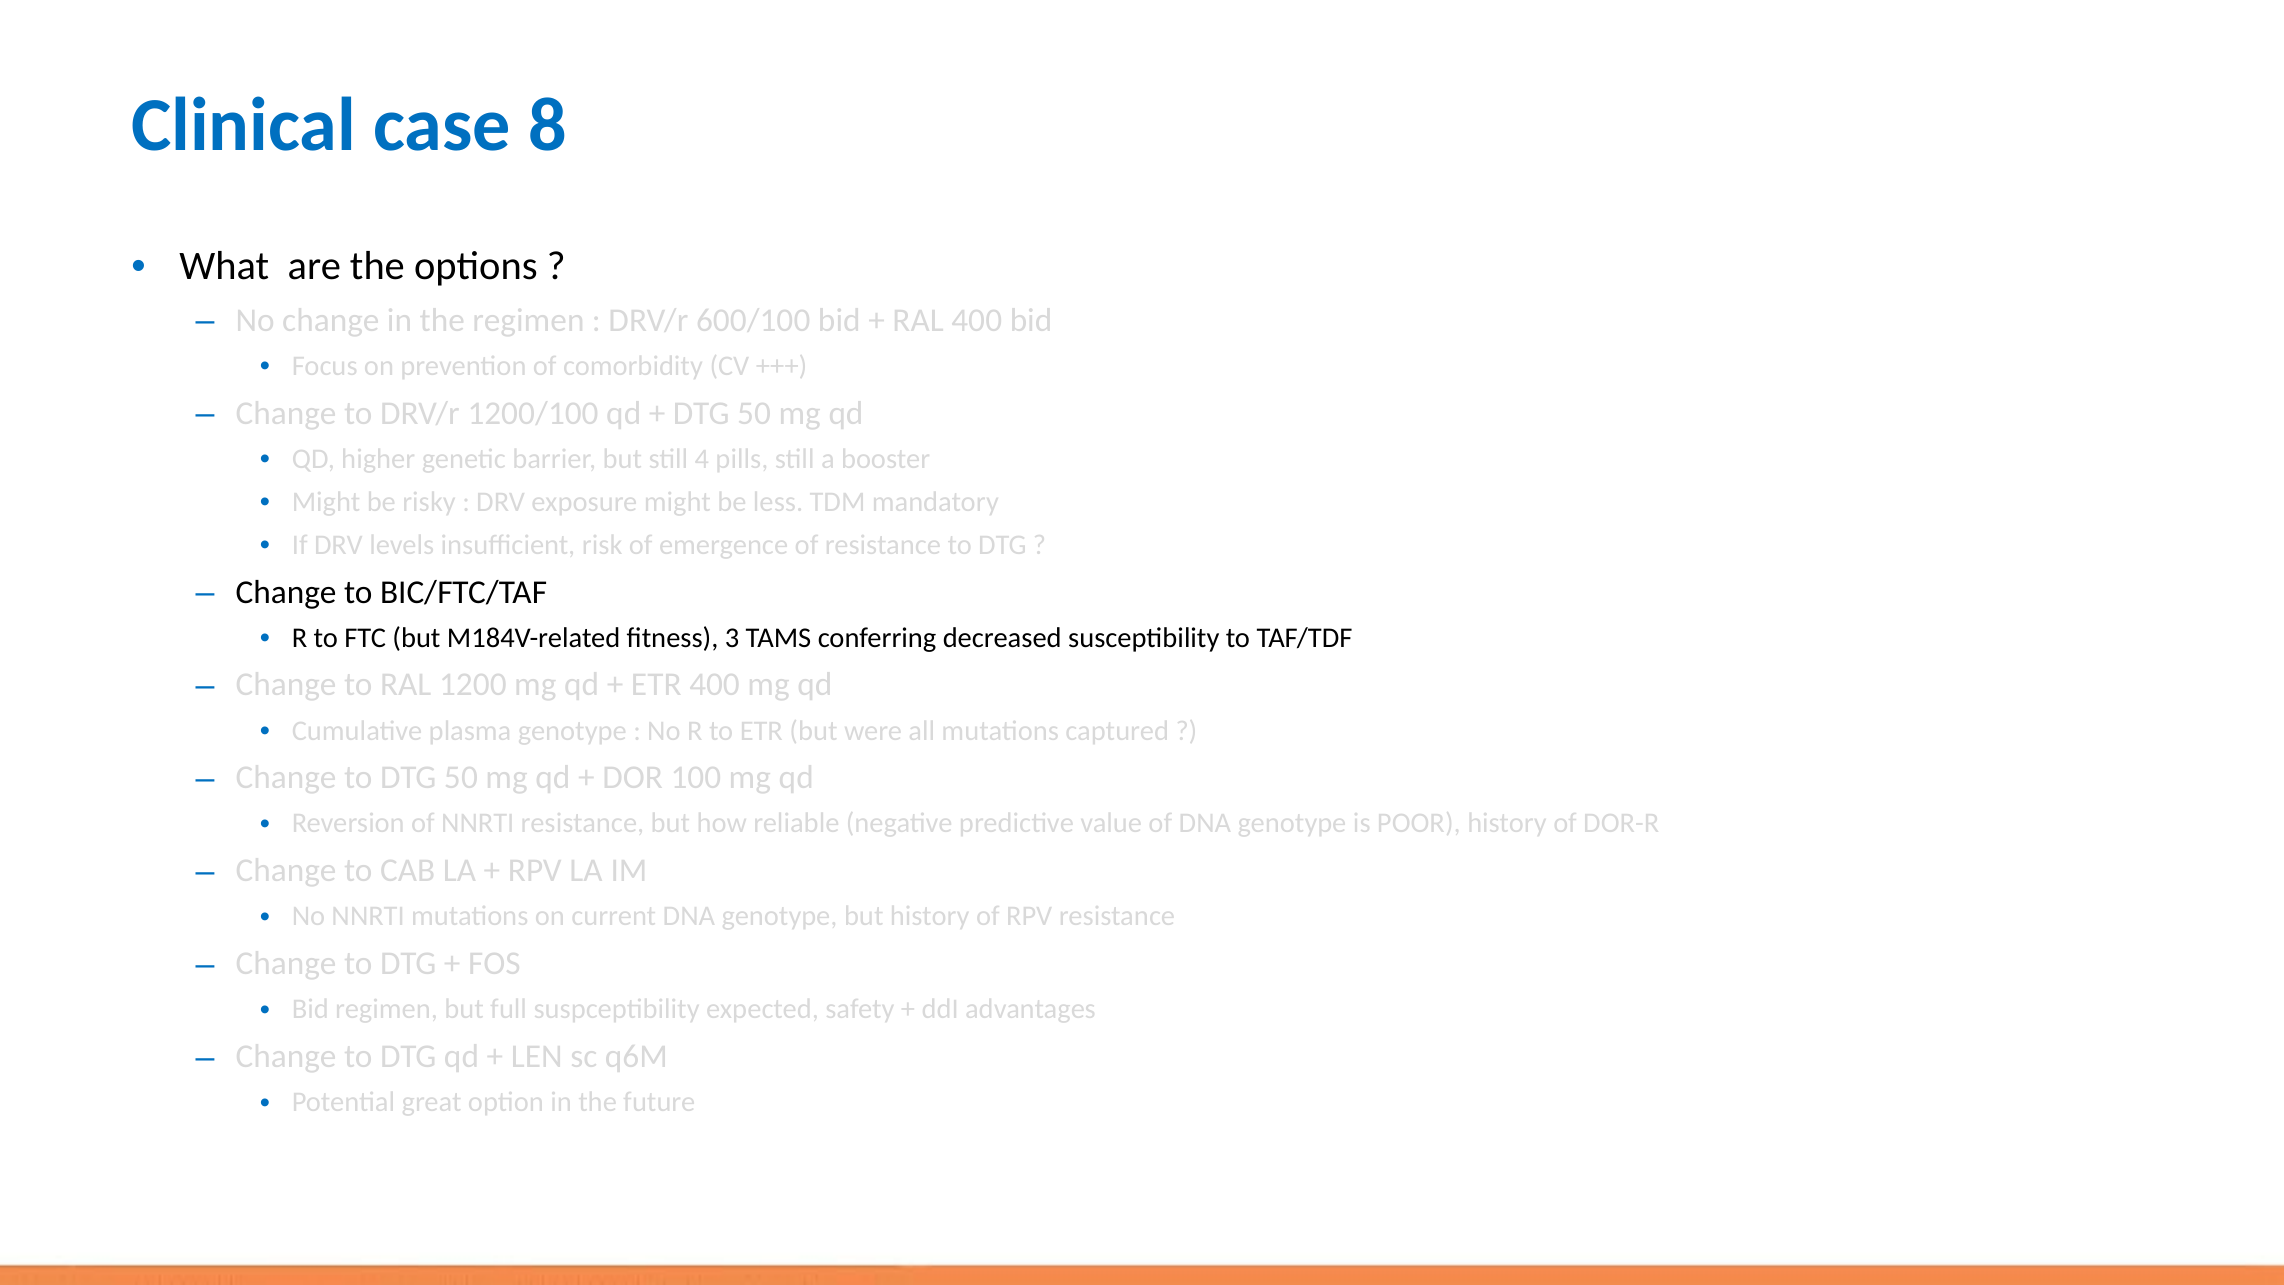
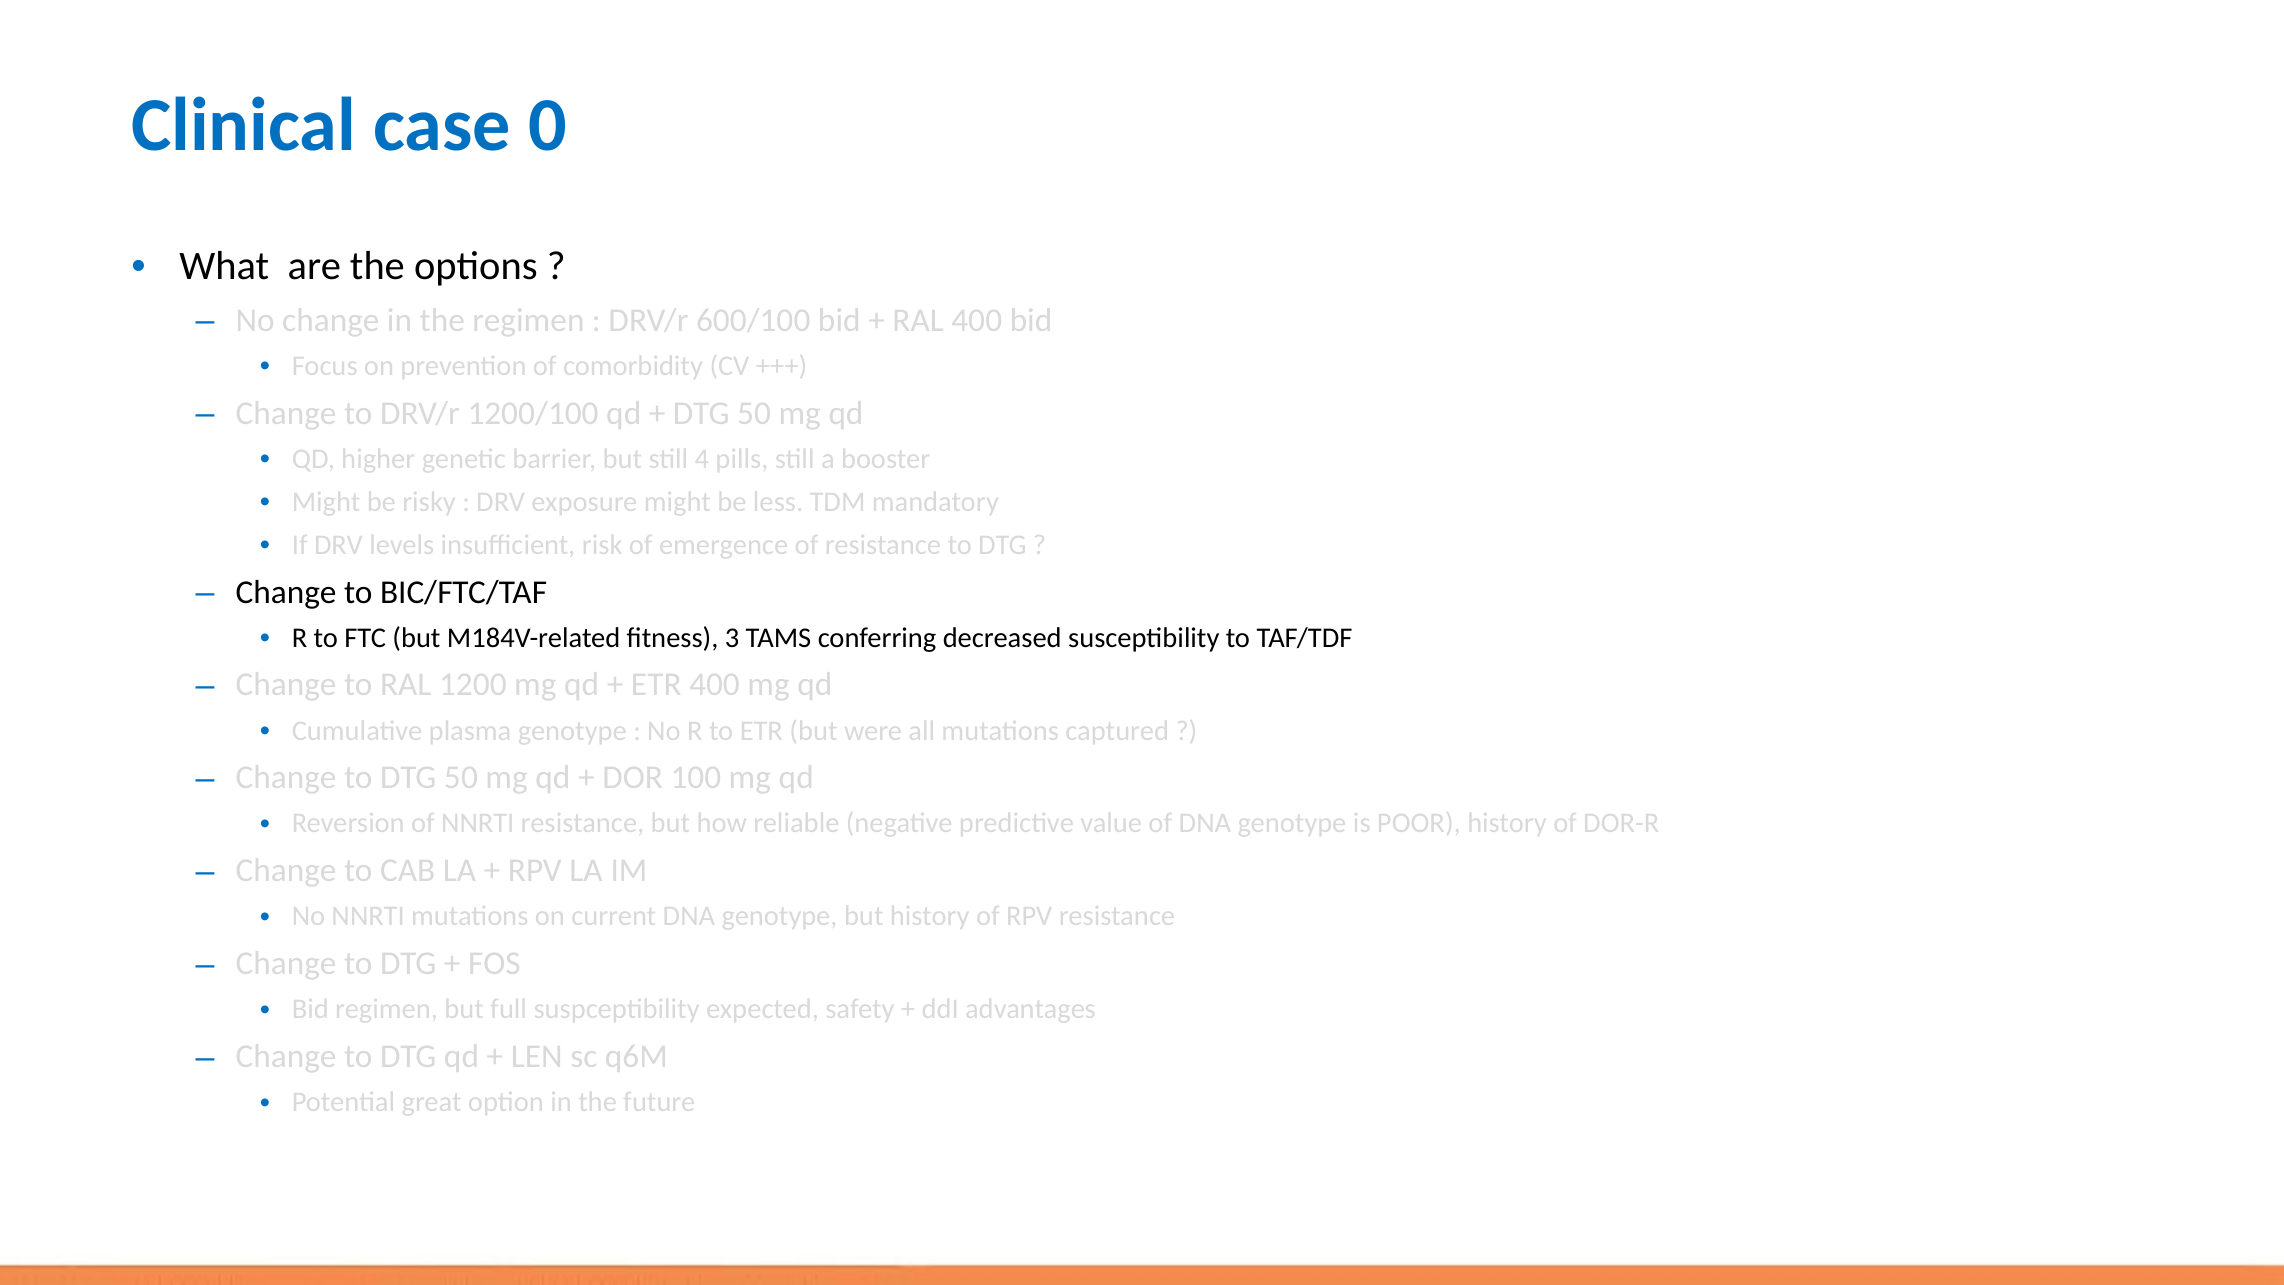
8: 8 -> 0 (548, 126)
